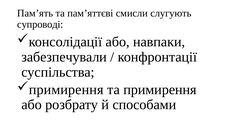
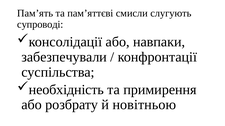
примирення: примирення -> необхідність (66, 90)
способами: способами -> новітньою (144, 105)
